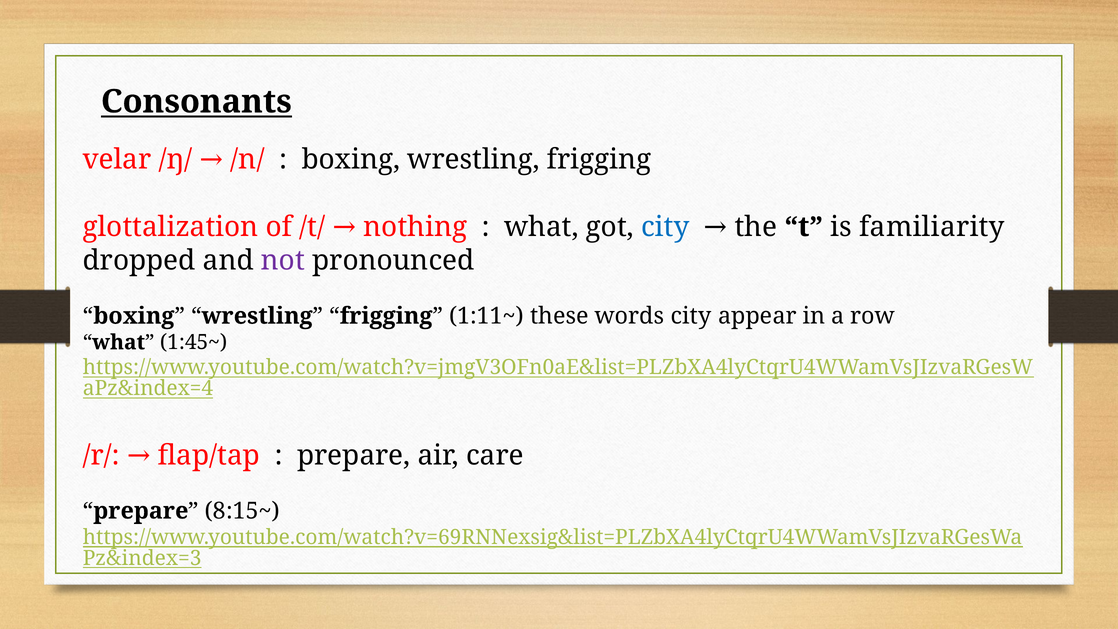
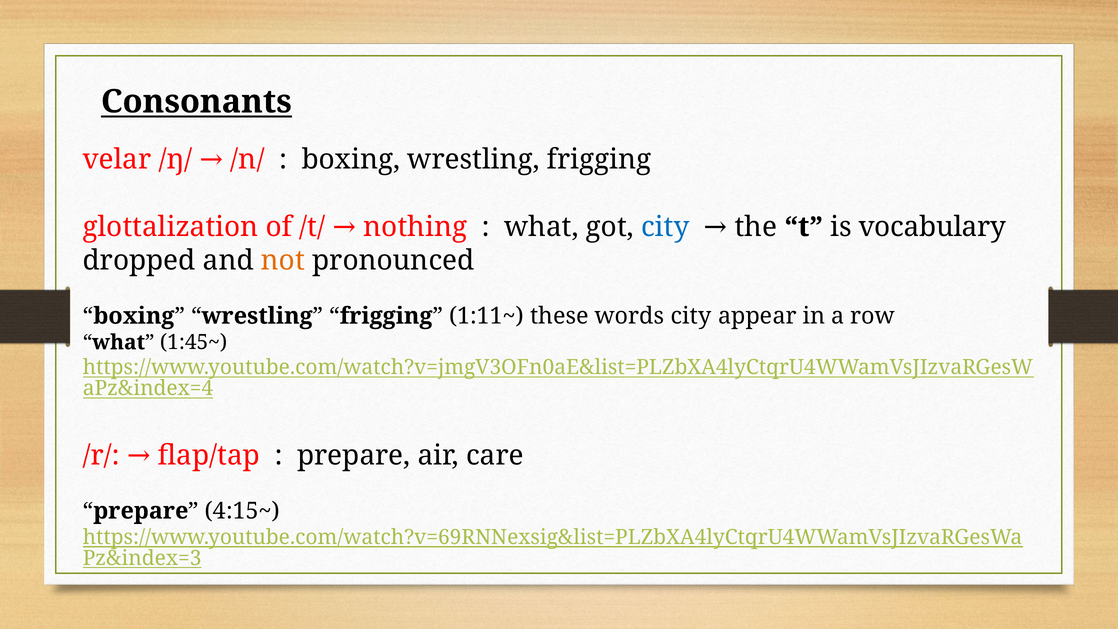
familiarity: familiarity -> vocabulary (932, 227)
not colour: purple -> orange (283, 260)
8:15~: 8:15~ -> 4:15~ (242, 511)
